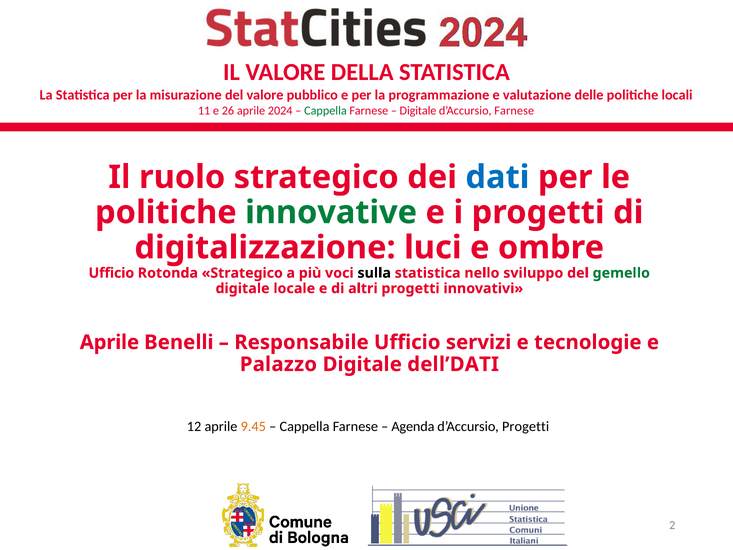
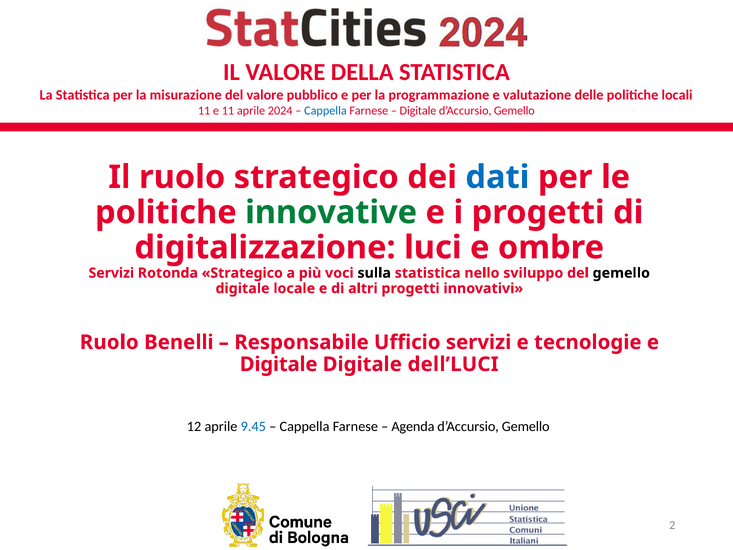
e 26: 26 -> 11 (228, 111)
Cappella colour: green -> blue (325, 111)
Farnese: Farnese -> Gemello (514, 111)
Ufficio: Ufficio -> Servizi (111, 273)
gemello colour: green -> black (621, 273)
Aprile: Aprile -> Ruolo (109, 342)
Palazzo: Palazzo -> Digitale (279, 364)
dell’DATI: dell’DATI -> dell’LUCI (453, 364)
9.45 colour: orange -> blue (253, 426)
Progetti: Progetti -> Gemello (526, 426)
